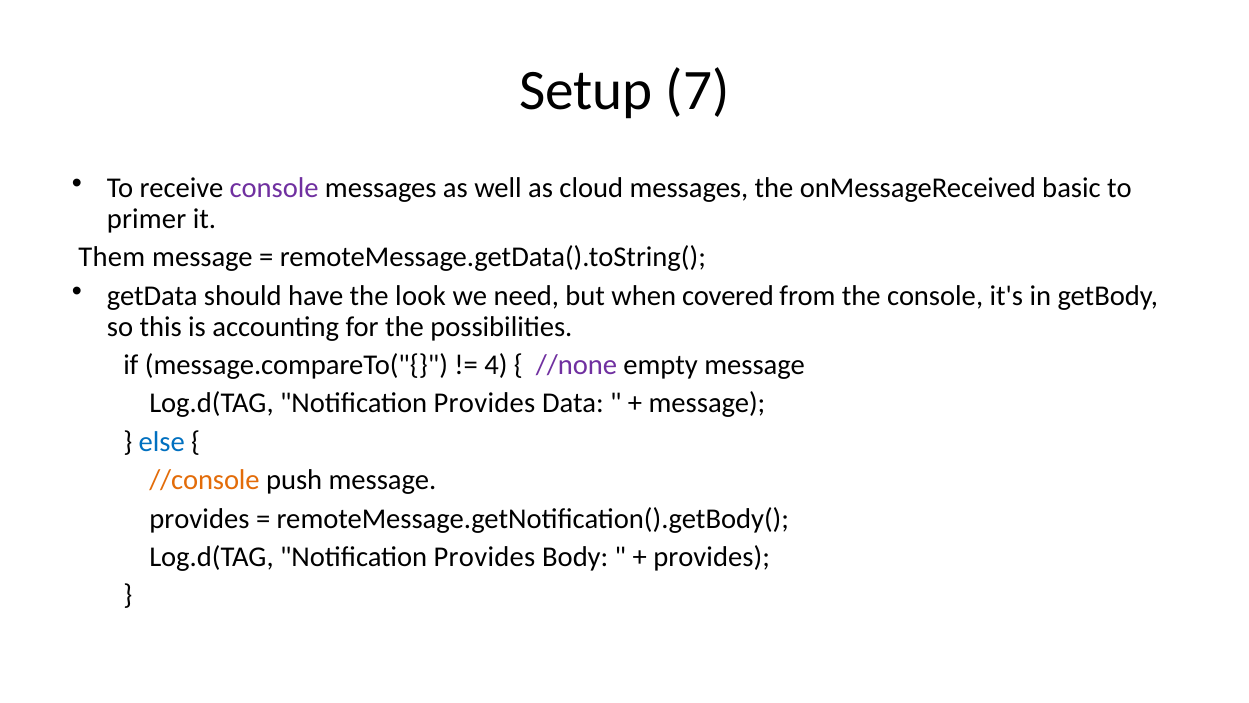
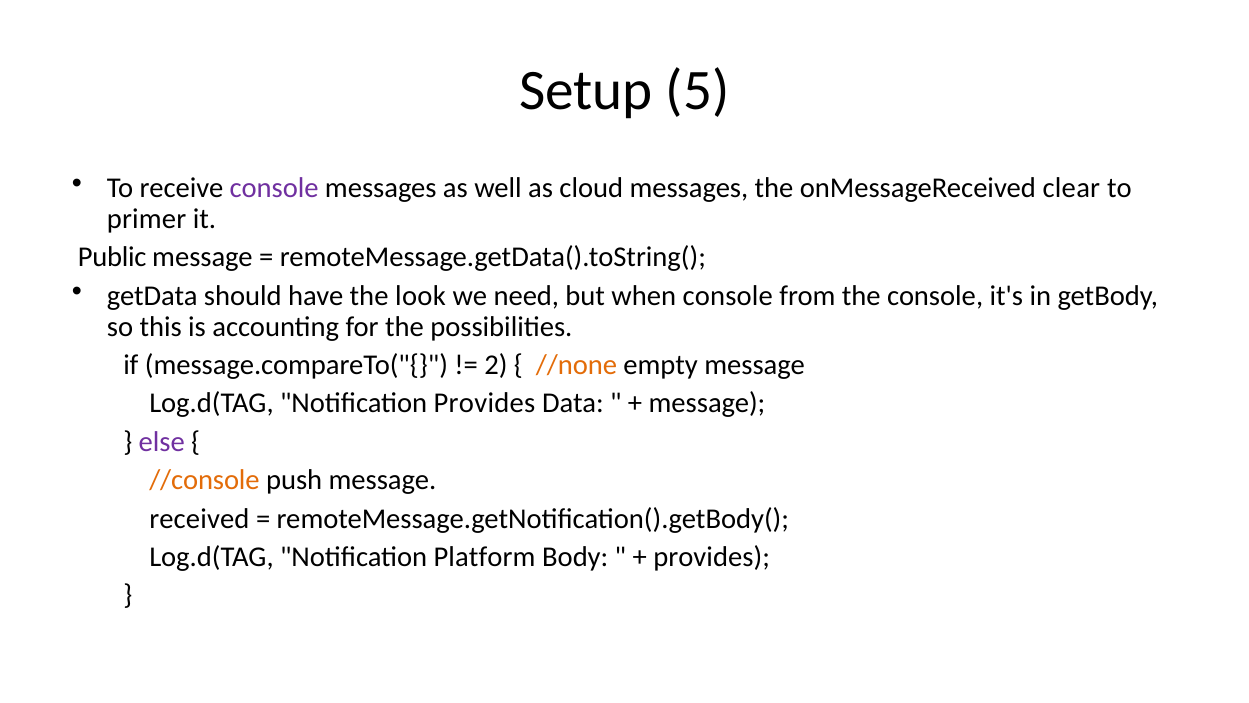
7: 7 -> 5 (698, 91)
basic: basic -> clear (1071, 188)
Them: Them -> Public (112, 257)
when covered: covered -> console (728, 295)
4: 4 -> 2 (496, 365)
//none colour: purple -> orange (576, 365)
else colour: blue -> purple (162, 442)
provides: provides -> received (199, 518)
Provides: Provides -> Platform (485, 557)
